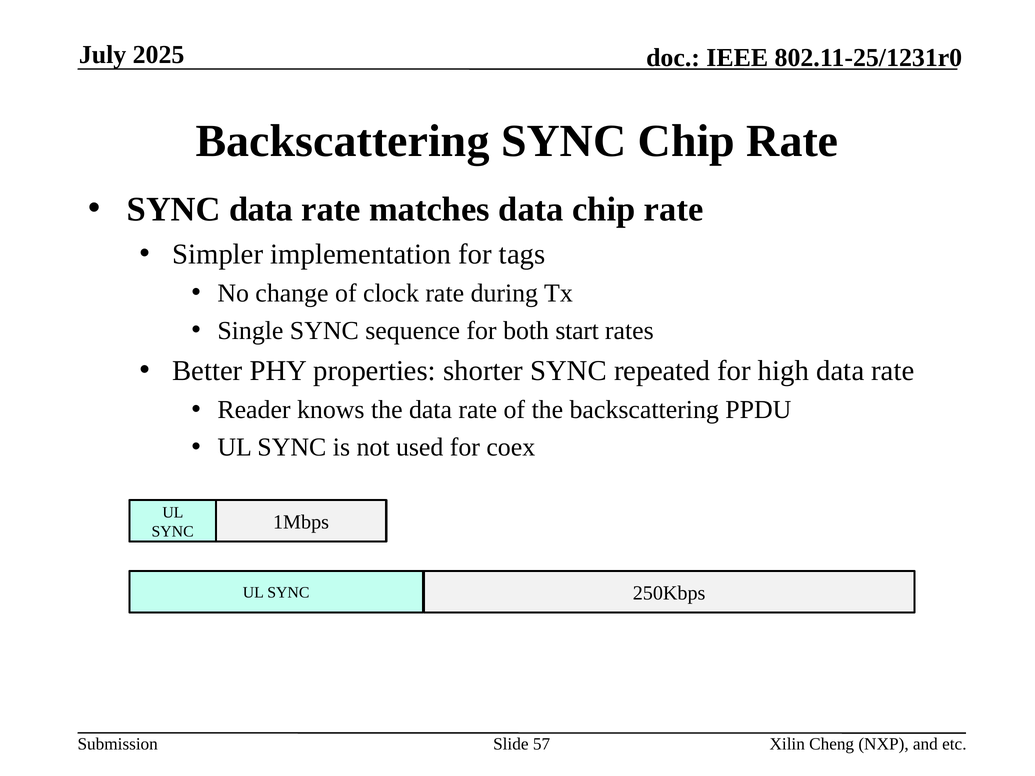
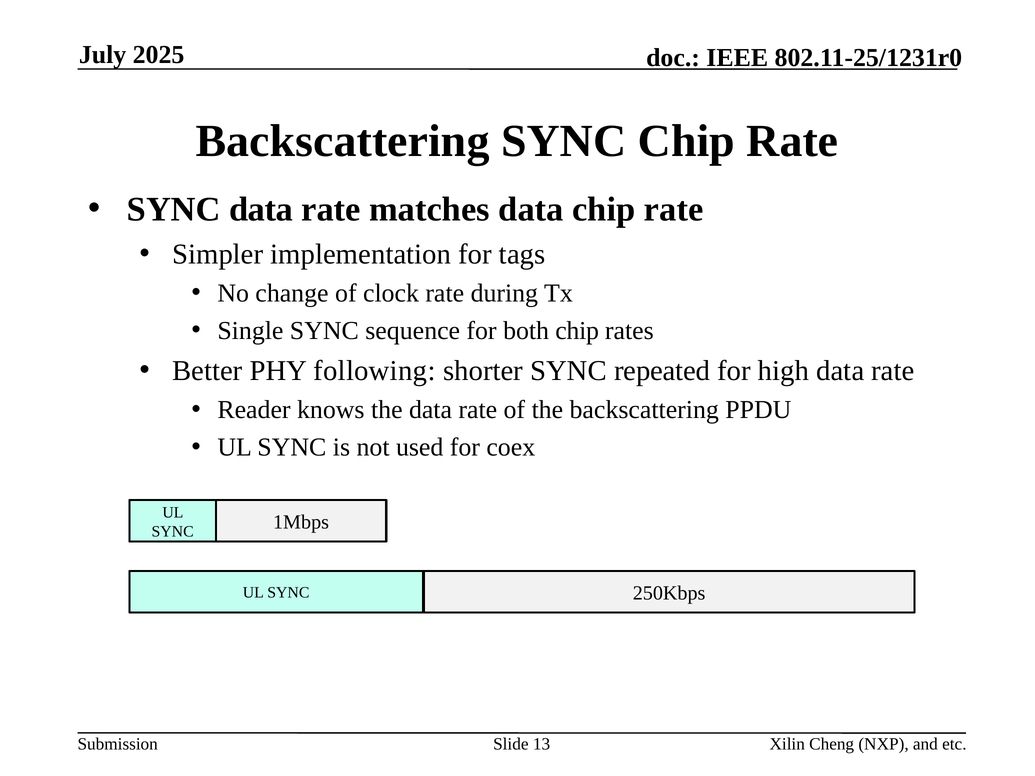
both start: start -> chip (577, 331)
properties: properties -> following (374, 371)
57: 57 -> 13 (542, 744)
